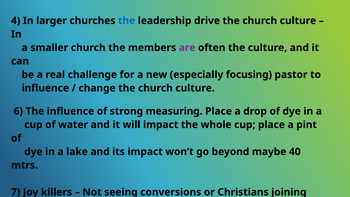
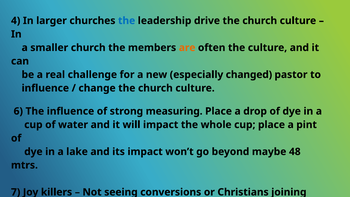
are colour: purple -> orange (187, 48)
focusing: focusing -> changed (249, 75)
40: 40 -> 48 (295, 152)
